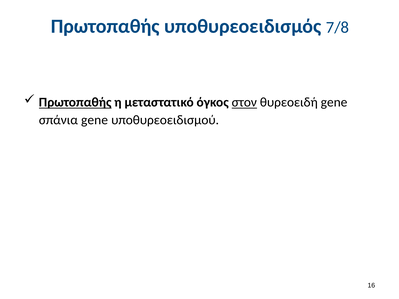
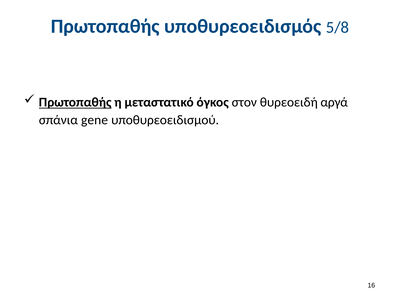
7/8: 7/8 -> 5/8 (338, 27)
στον underline: present -> none (244, 102)
θυρεοειδή gene: gene -> αργά (334, 102)
